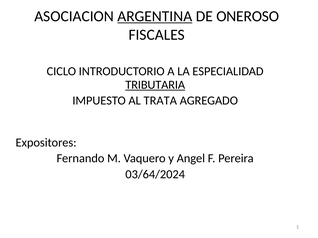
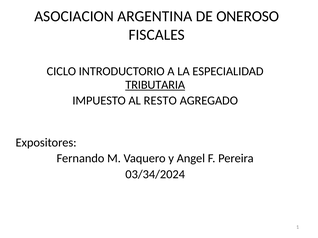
ARGENTINA underline: present -> none (155, 16)
TRATA: TRATA -> RESTO (160, 101)
03/64/2024: 03/64/2024 -> 03/34/2024 (155, 175)
